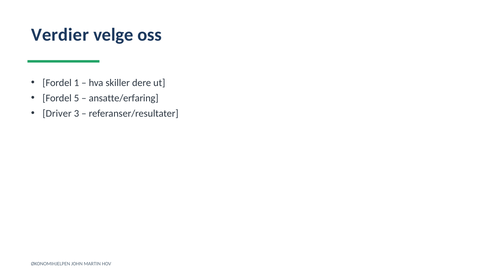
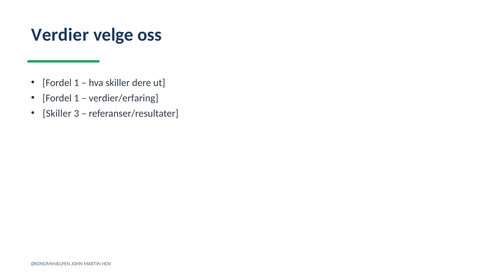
5: 5 -> 1 (77, 98)
ansatte/erfaring: ansatte/erfaring -> verdier/erfaring (124, 98)
Driver: Driver -> Skiller (57, 113)
